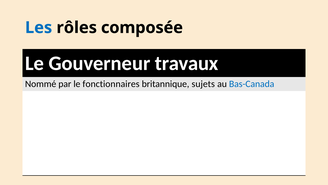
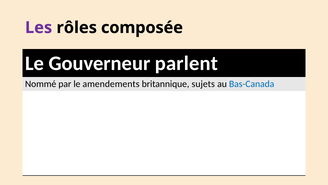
Les colour: blue -> purple (39, 28)
travaux: travaux -> parlent (186, 63)
fonctionnaires: fonctionnaires -> amendements (111, 84)
